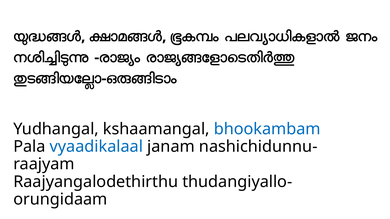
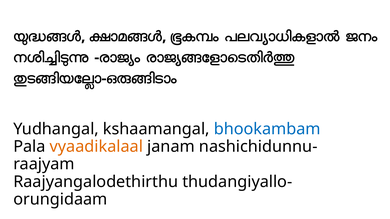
vyaadikalaal colour: blue -> orange (96, 147)
